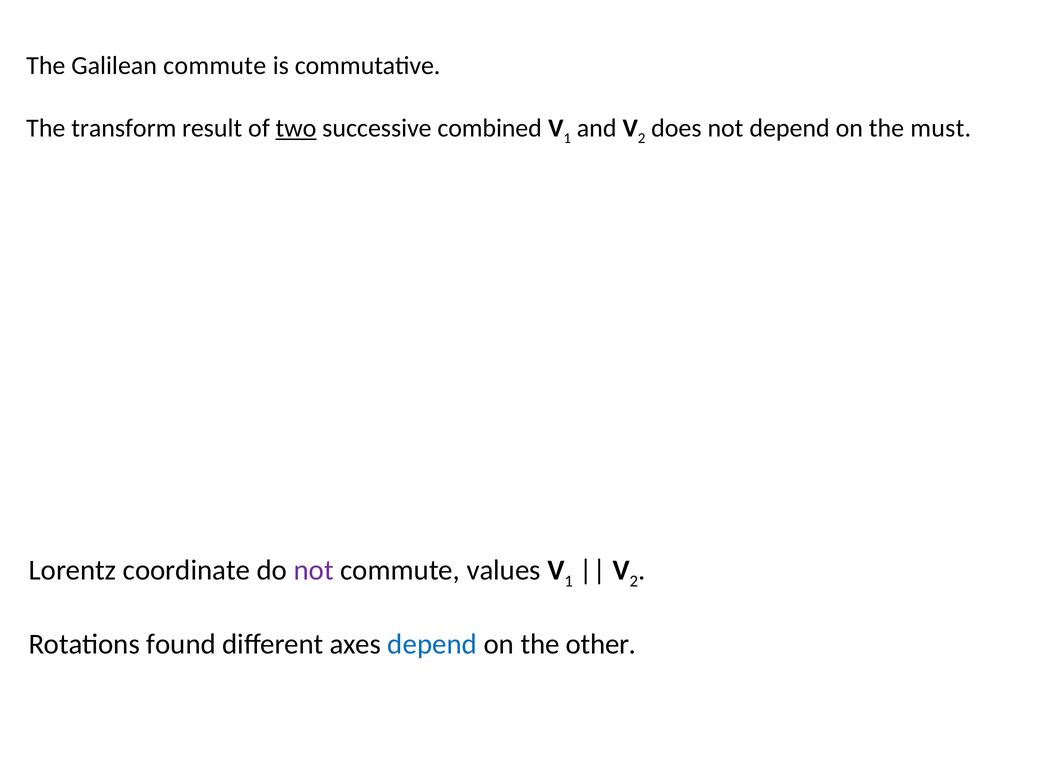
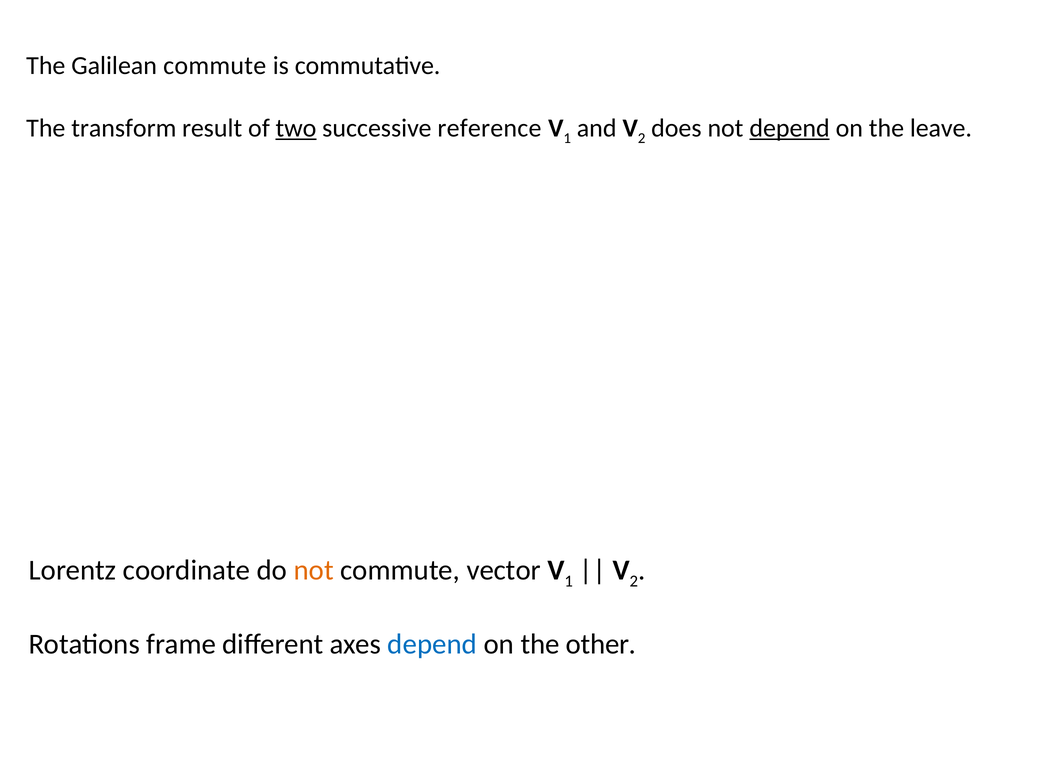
combined: combined -> reference (489, 128)
depend underline: none -> present (790, 128)
must: must -> leave (941, 128)
not colour: purple -> orange (314, 570)
values: values -> vector (504, 570)
found: found -> frame (181, 644)
